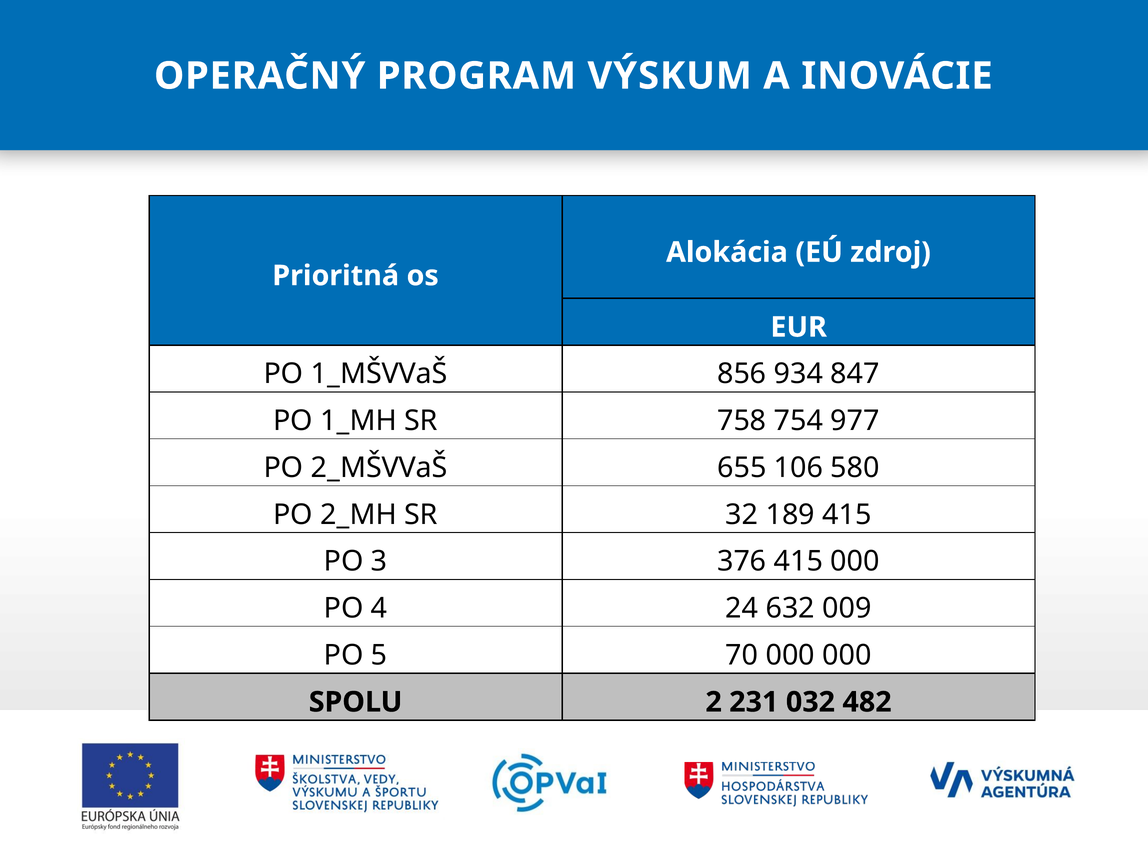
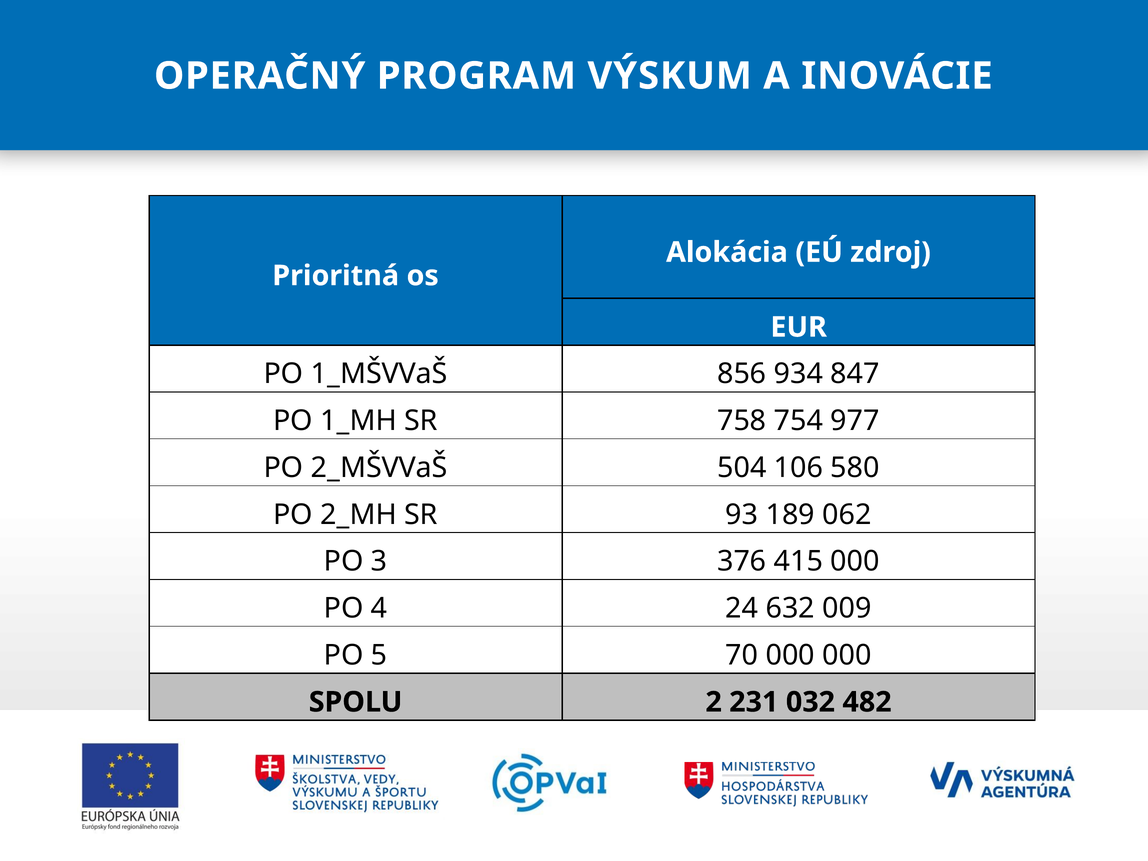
655: 655 -> 504 (742, 468)
32: 32 -> 93 (742, 515)
189 415: 415 -> 062 (847, 515)
